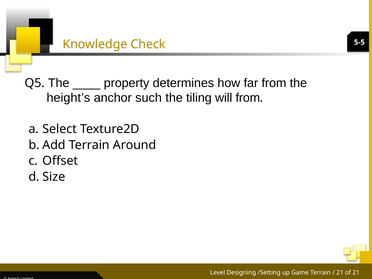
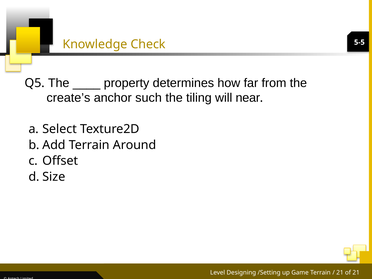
height’s: height’s -> create’s (68, 98)
will from: from -> near (248, 98)
